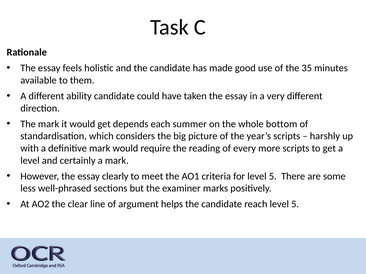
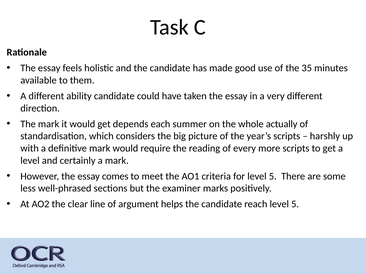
bottom: bottom -> actually (282, 124)
clearly: clearly -> comes (115, 177)
